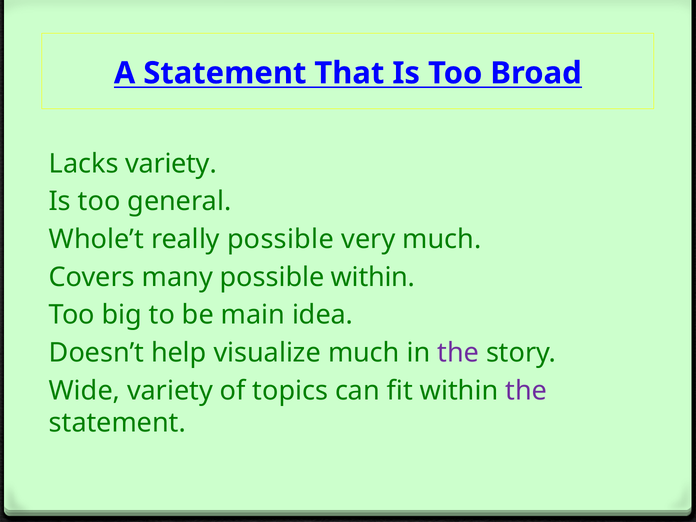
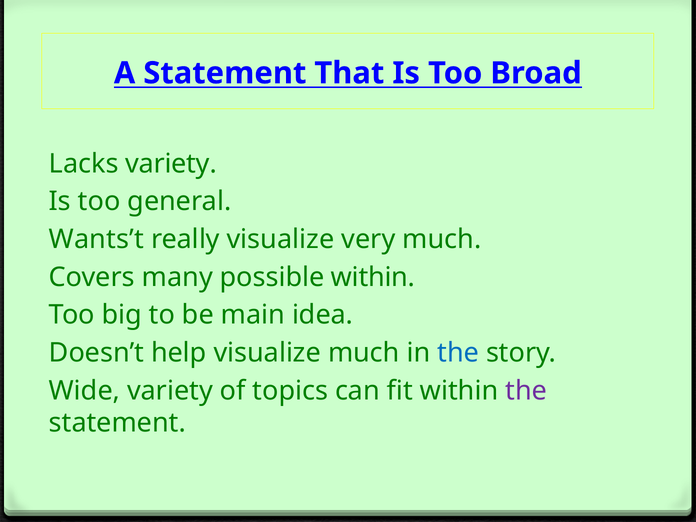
Whole’t: Whole’t -> Wants’t (96, 239)
really possible: possible -> visualize (281, 239)
the colour: purple -> blue (458, 353)
